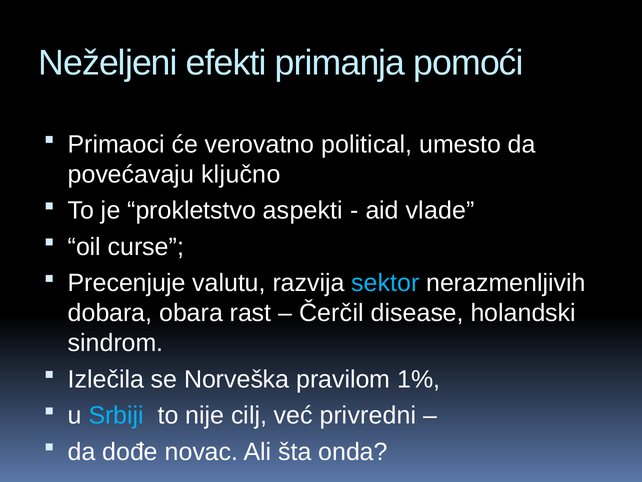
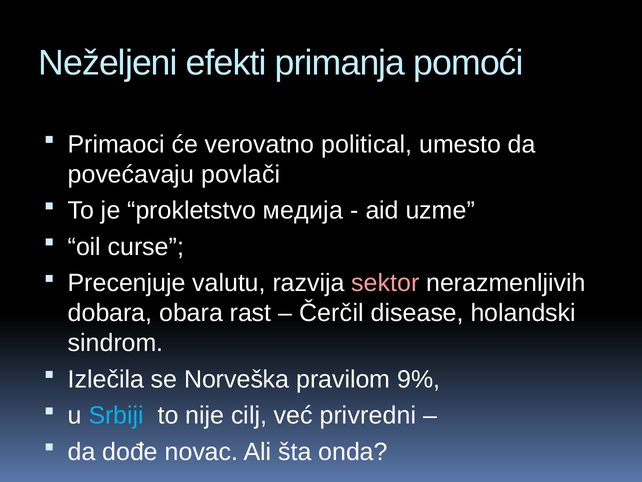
ključno: ključno -> povlači (241, 174)
aspekti: aspekti -> медија (303, 210)
vlade: vlade -> uzme (440, 210)
sektor colour: light blue -> pink (385, 283)
1%: 1% -> 9% (419, 379)
